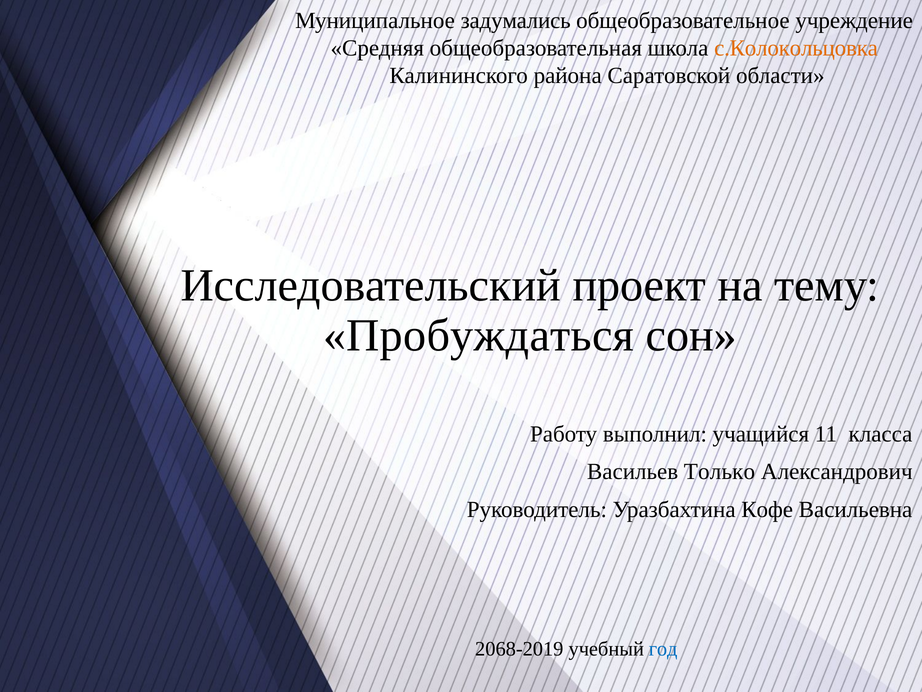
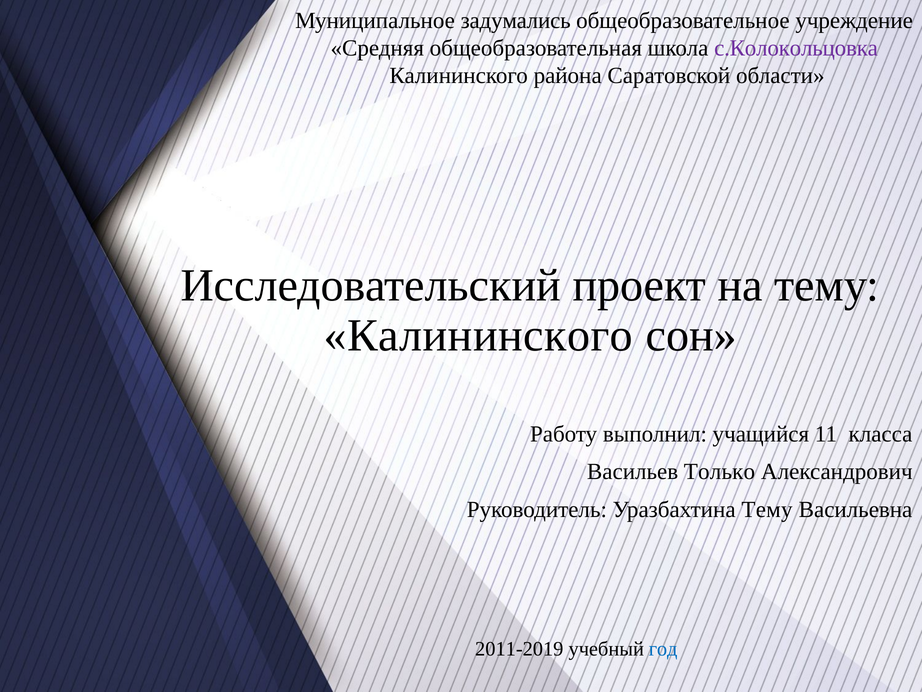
с.Колокольцовка colour: orange -> purple (796, 48)
Пробуждаться: Пробуждаться -> Калининского (478, 335)
Уразбахтина Кофе: Кофе -> Тему (767, 509)
2068-2019: 2068-2019 -> 2011-2019 (519, 648)
